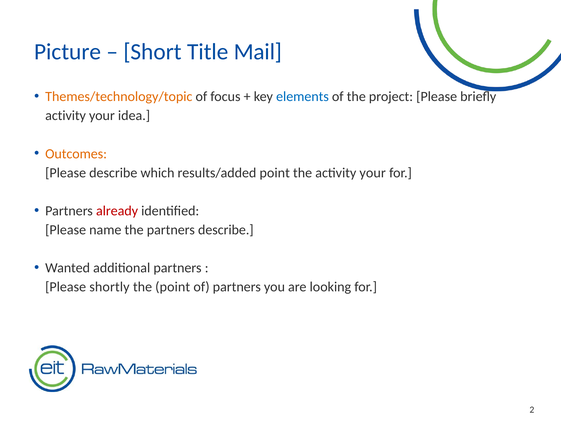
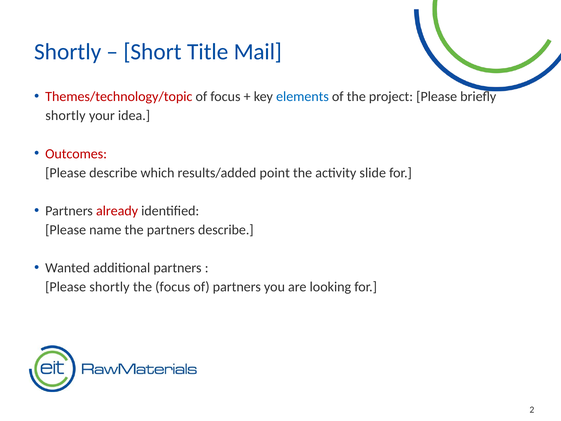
Picture: Picture -> Shortly (68, 52)
Themes/technology/topic colour: orange -> red (119, 97)
activity: activity -> shortly (65, 116)
Outcomes colour: orange -> red (76, 154)
the activity your: your -> slide (373, 173)
the point: point -> focus (173, 287)
